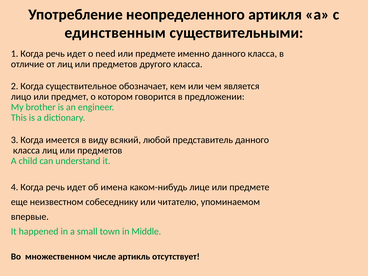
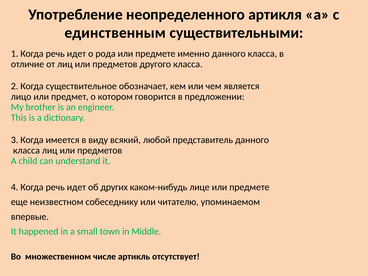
need: need -> рода (106, 54)
имена: имена -> других (114, 187)
